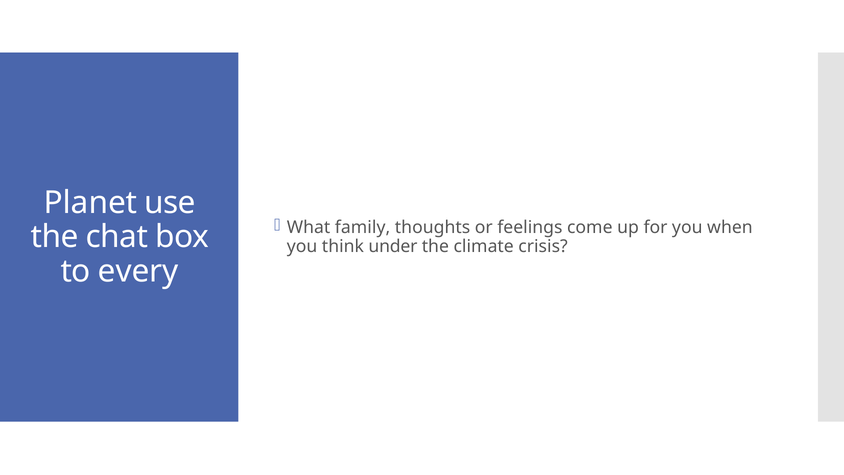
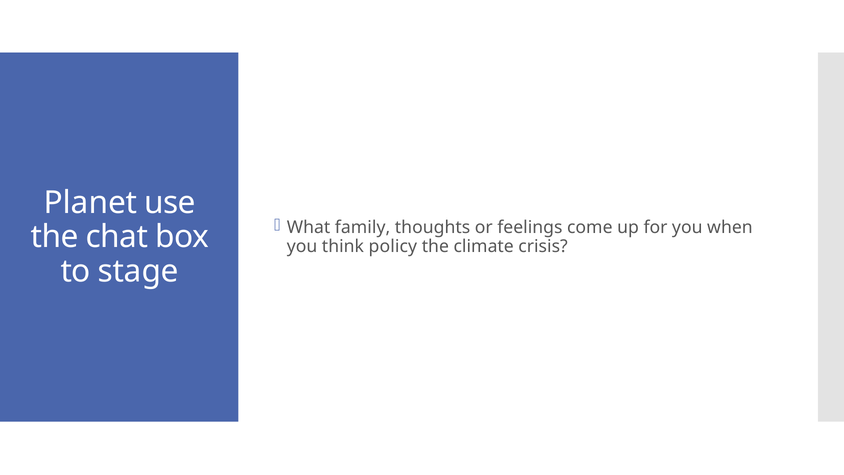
under: under -> policy (393, 246)
every: every -> stage (138, 271)
